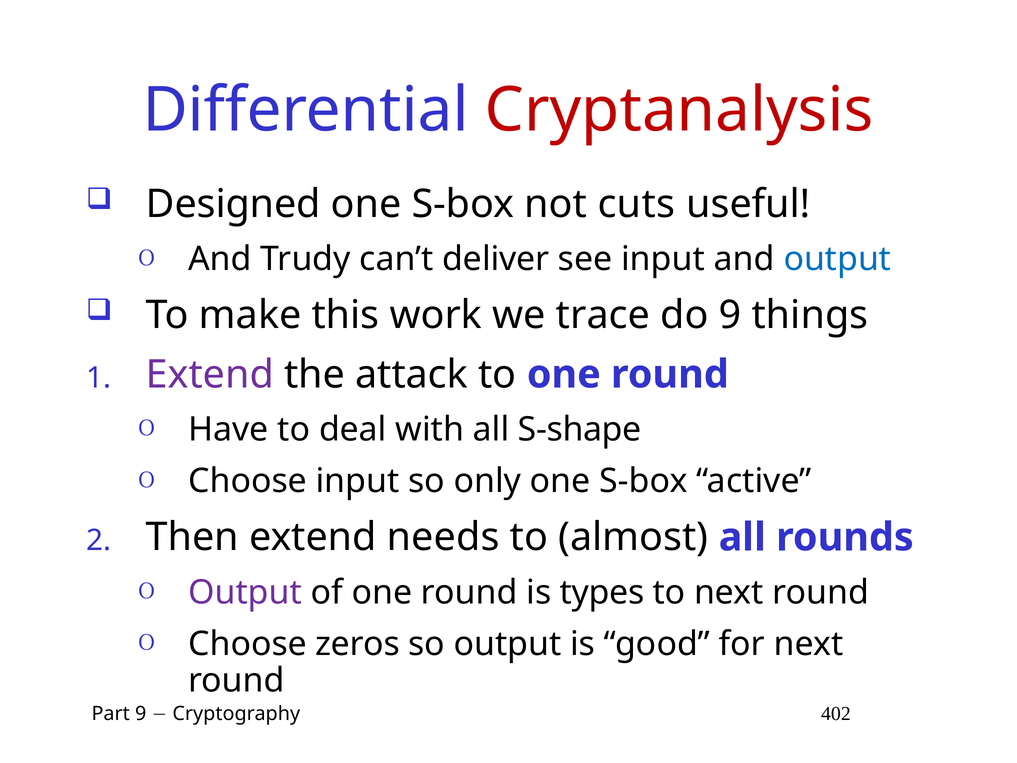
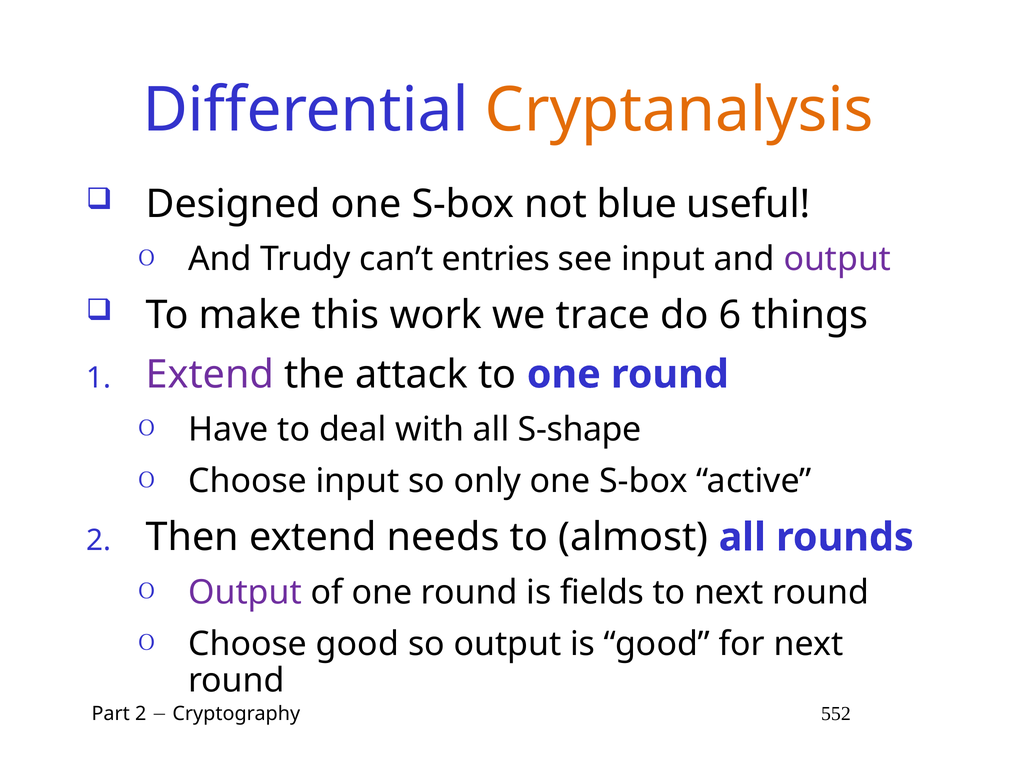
Cryptanalysis colour: red -> orange (679, 110)
cuts: cuts -> blue (637, 204)
deliver: deliver -> entries (496, 259)
output colour: blue -> purple (837, 259)
do 9: 9 -> 6 (730, 315)
types: types -> fields (602, 592)
Choose zeros: zeros -> good (357, 644)
Part 9: 9 -> 2 (141, 713)
402: 402 -> 552 (836, 713)
